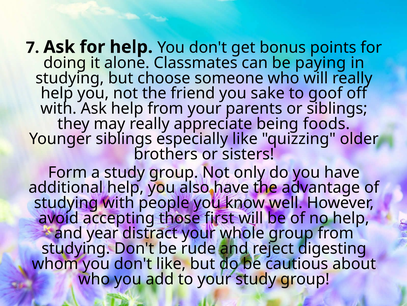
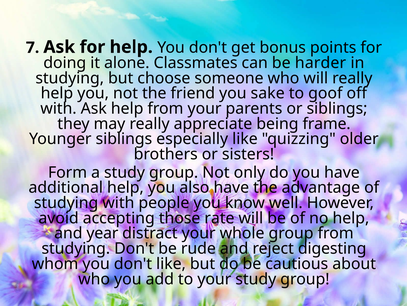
paying: paying -> harder (320, 63)
foods: foods -> frame (327, 124)
first: first -> rate (219, 218)
